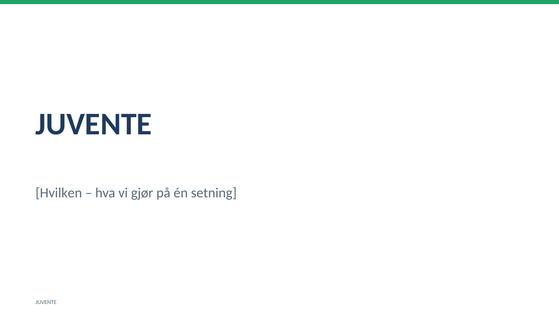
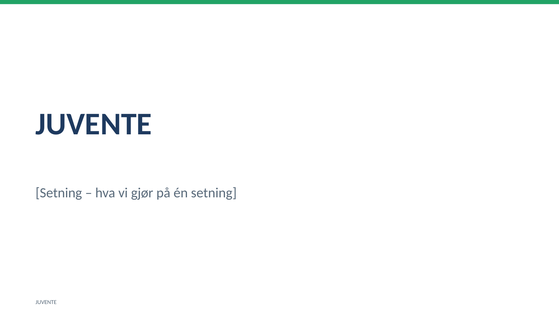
Hvilken: Hvilken -> Setning (59, 193)
